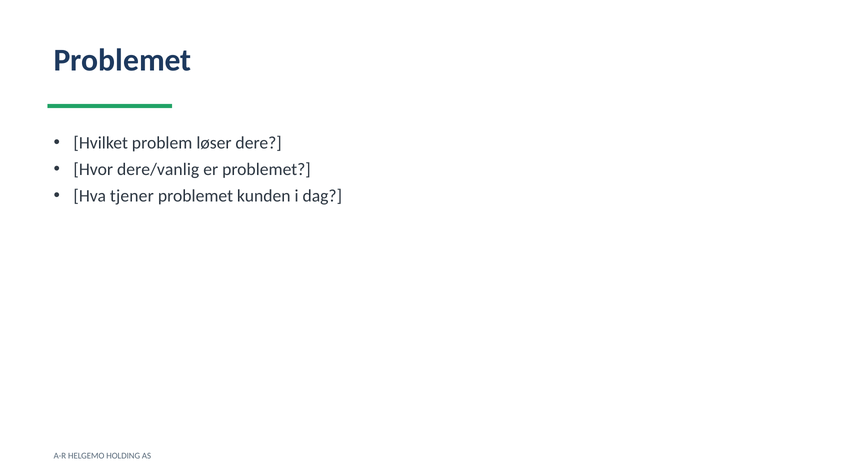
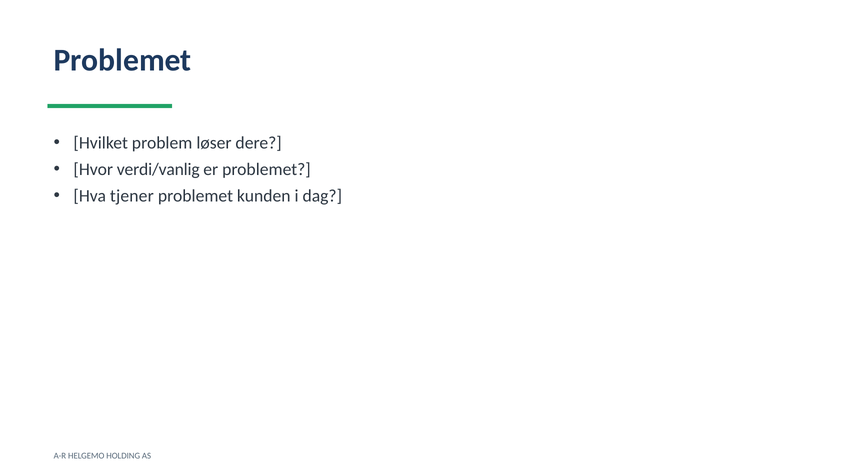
dere/vanlig: dere/vanlig -> verdi/vanlig (158, 169)
